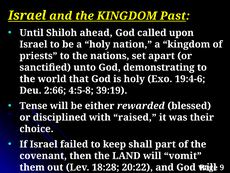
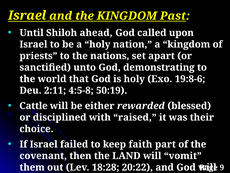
19:4-6: 19:4-6 -> 19:8-6 (190, 79)
2:66: 2:66 -> 2:11 (55, 90)
39:19: 39:19 -> 50:19 (112, 90)
Tense: Tense -> Cattle (33, 106)
shall: shall -> faith (140, 144)
